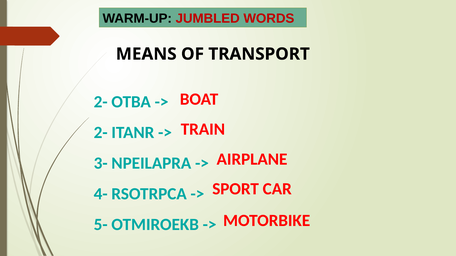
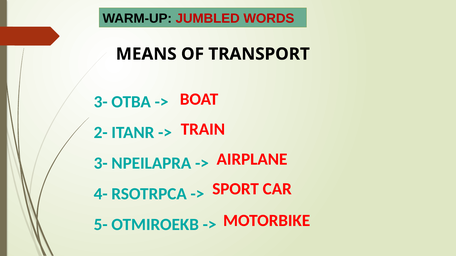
2-: 2- -> 3- (101, 102)
